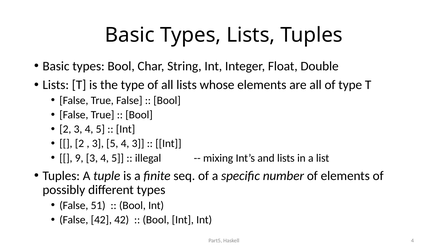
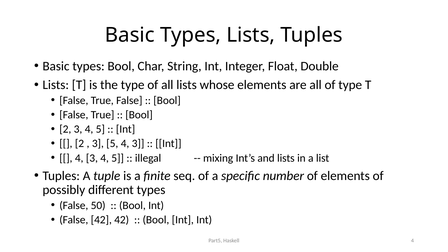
9: 9 -> 4 (79, 158)
51: 51 -> 50 (98, 205)
